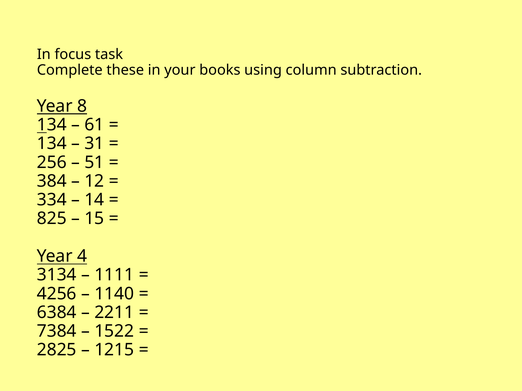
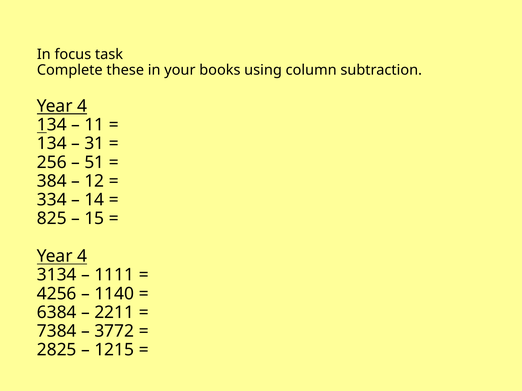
8: 8 -> 4 (82, 106)
61: 61 -> 11 (94, 125)
1522: 1522 -> 3772 (114, 332)
